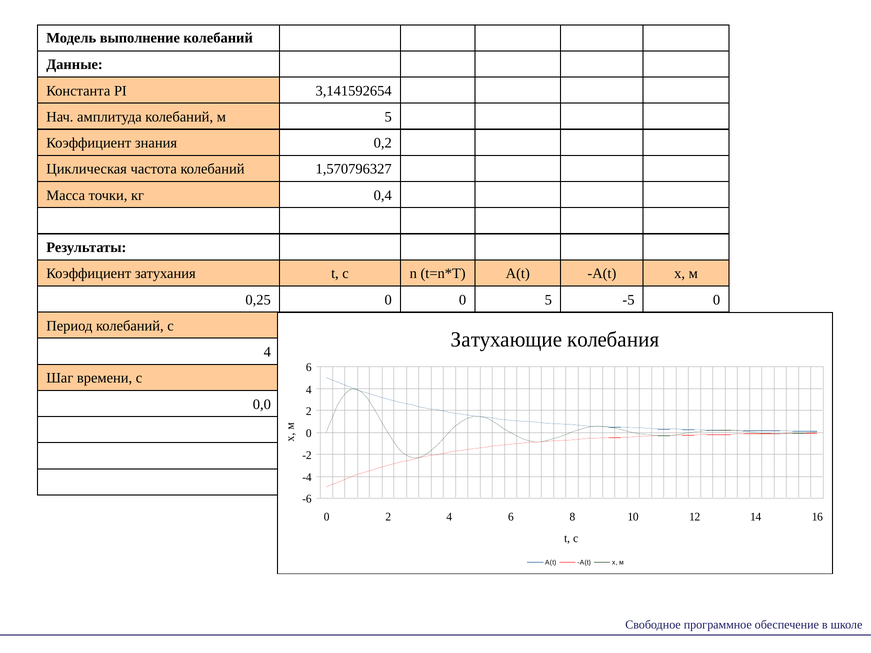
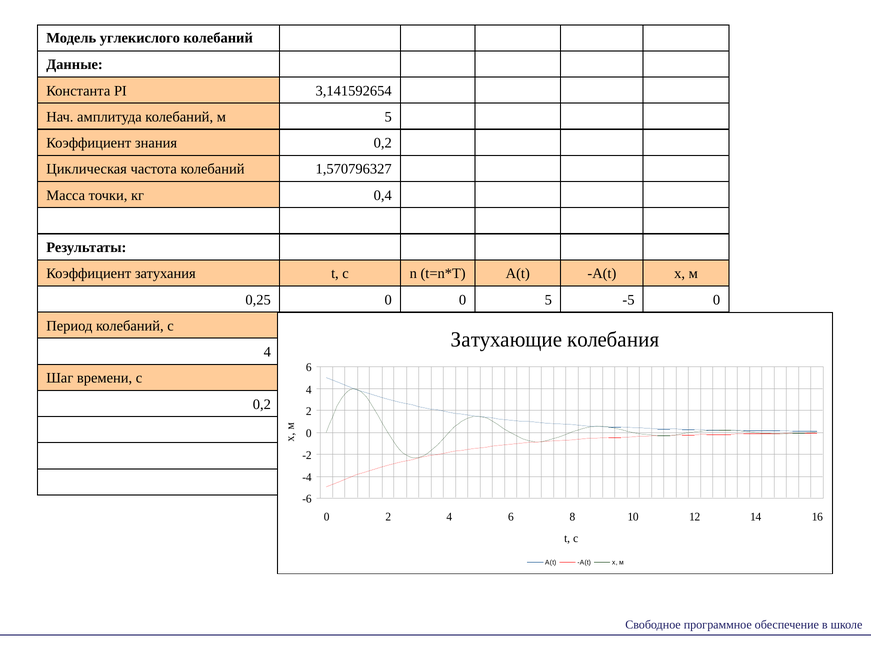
выполнение: выполнение -> углекислого (140, 38)
0,0: 0,0 -> 0,2 (262, 404)
